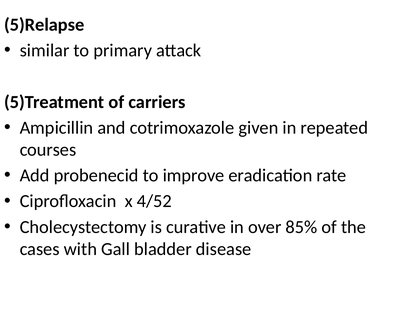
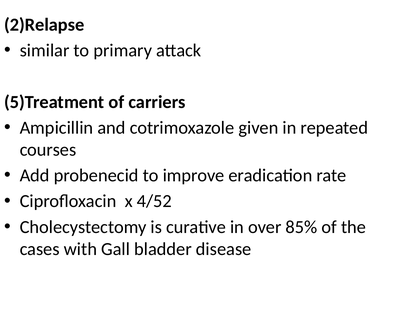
5)Relapse: 5)Relapse -> 2)Relapse (44, 25)
